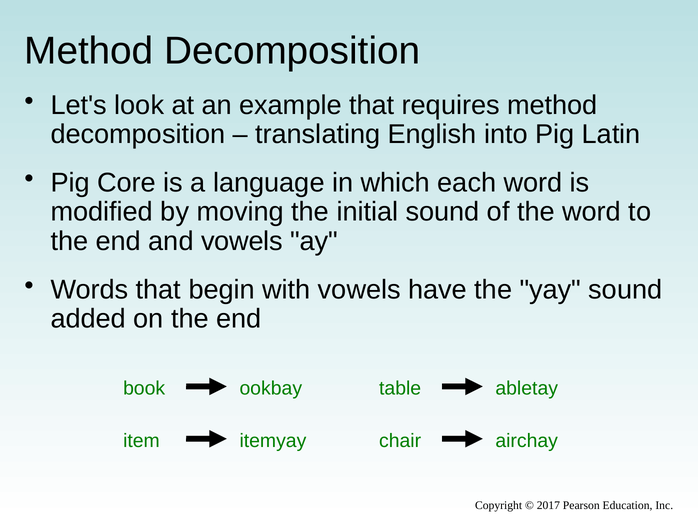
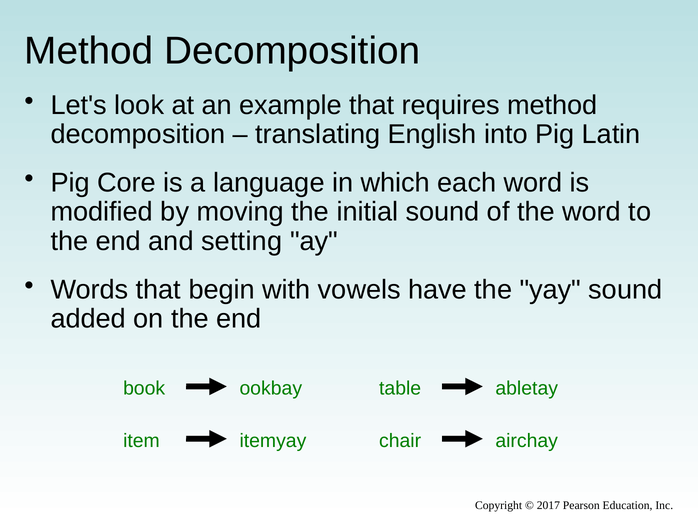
and vowels: vowels -> setting (242, 242)
